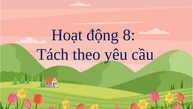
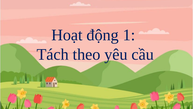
8: 8 -> 1 (129, 35)
